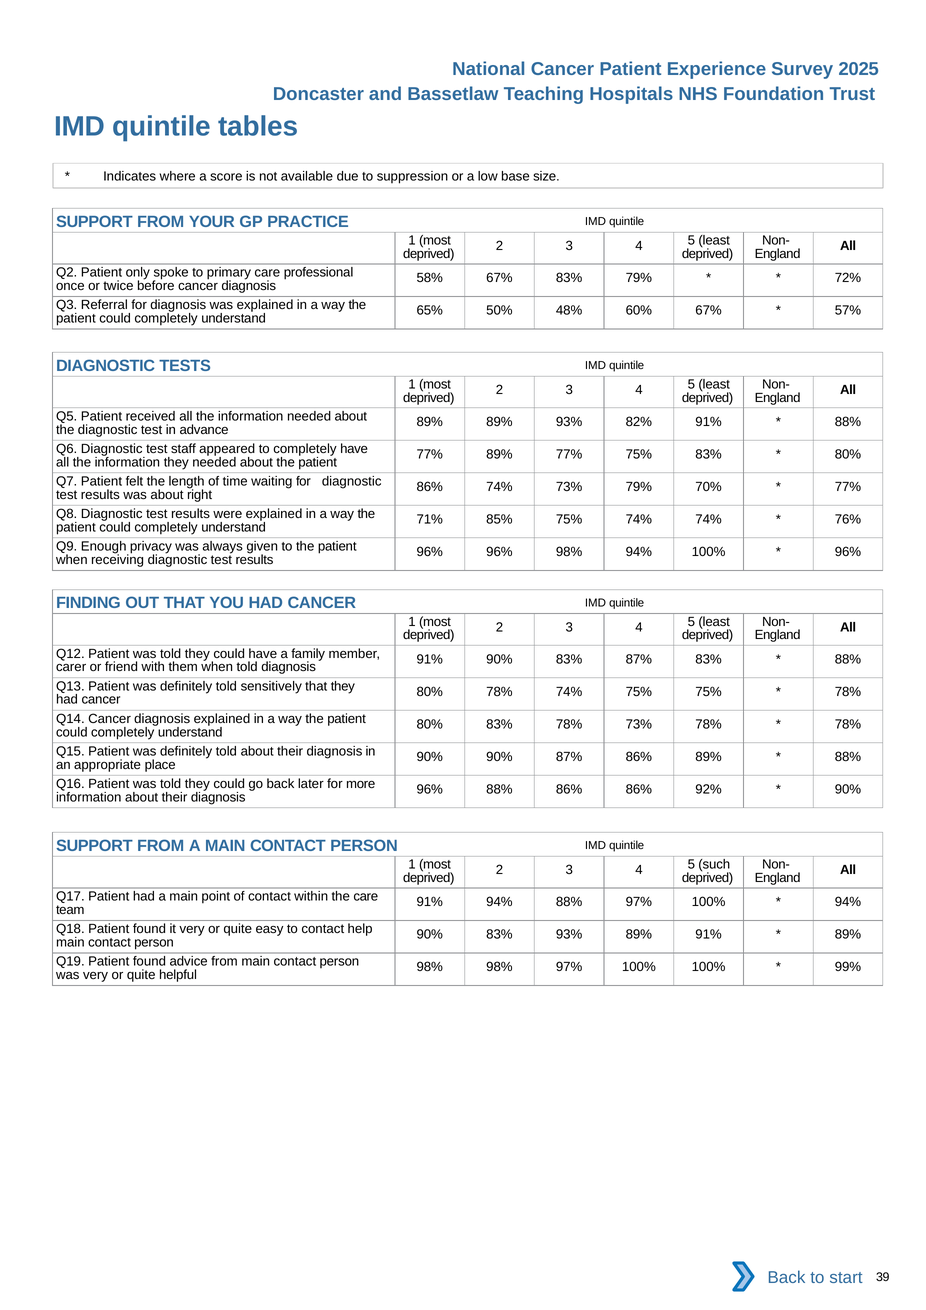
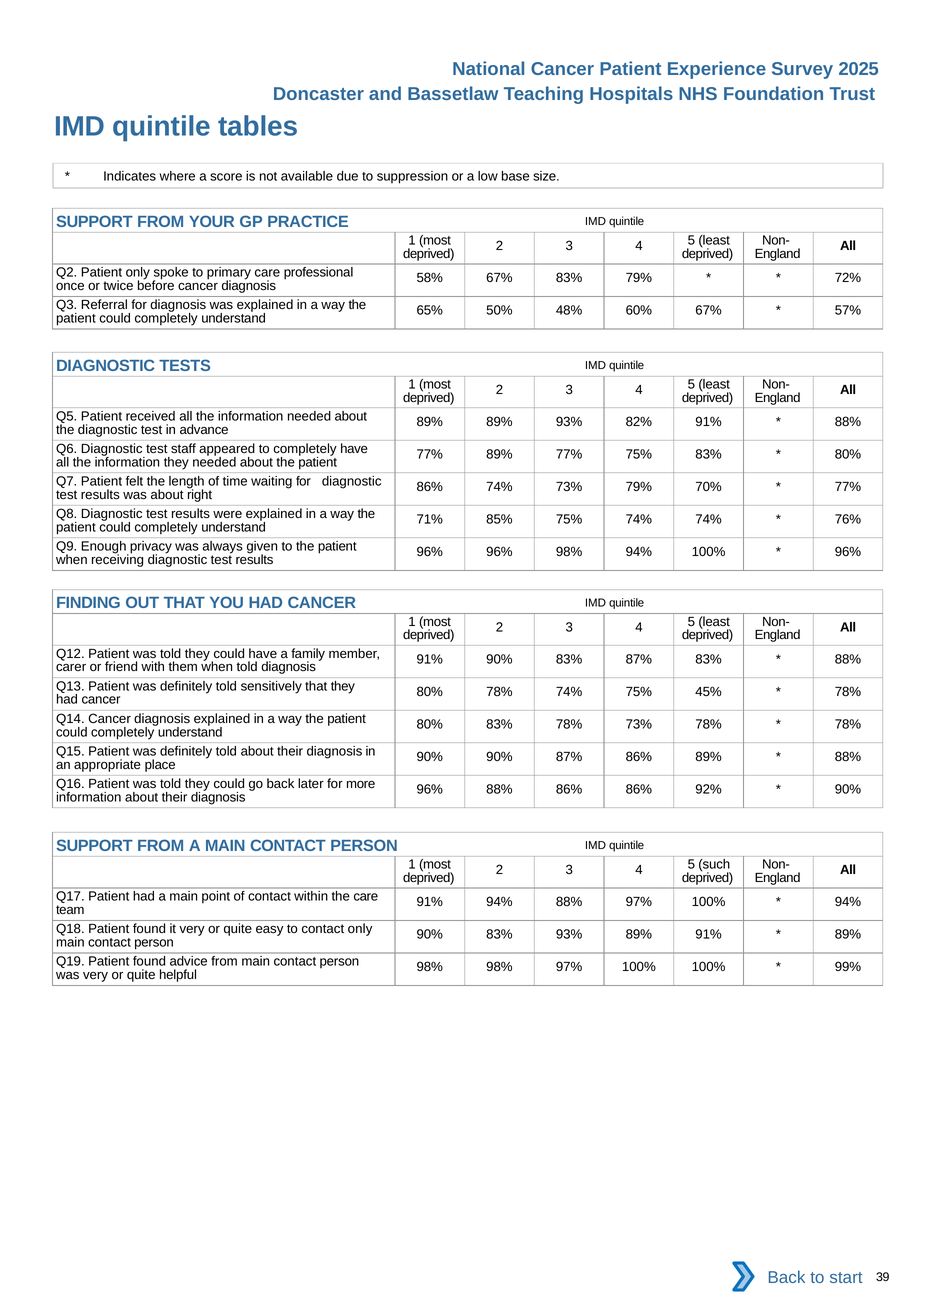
75% 75%: 75% -> 45% (709, 692)
contact help: help -> only (360, 929)
